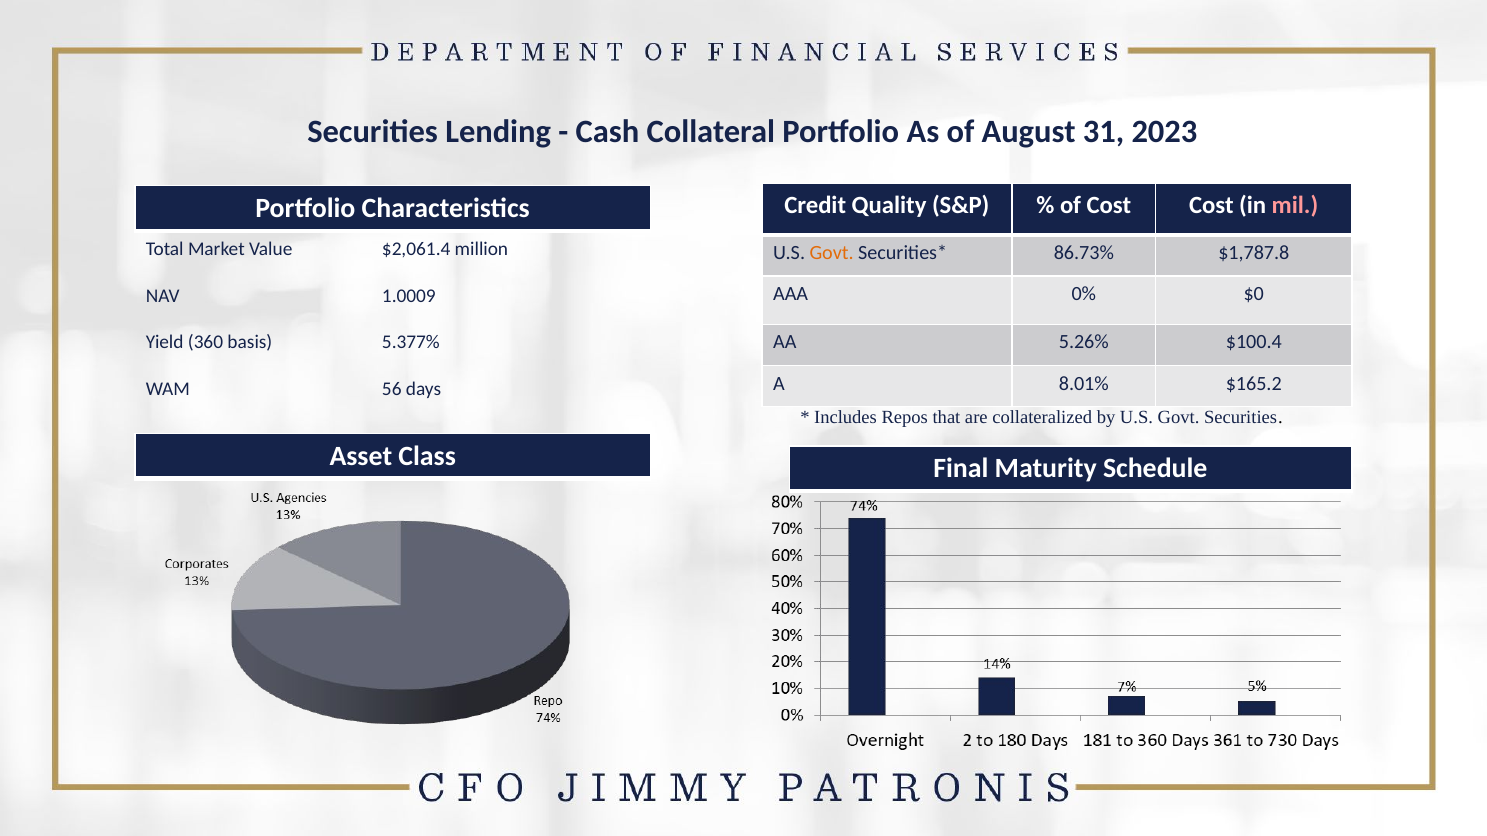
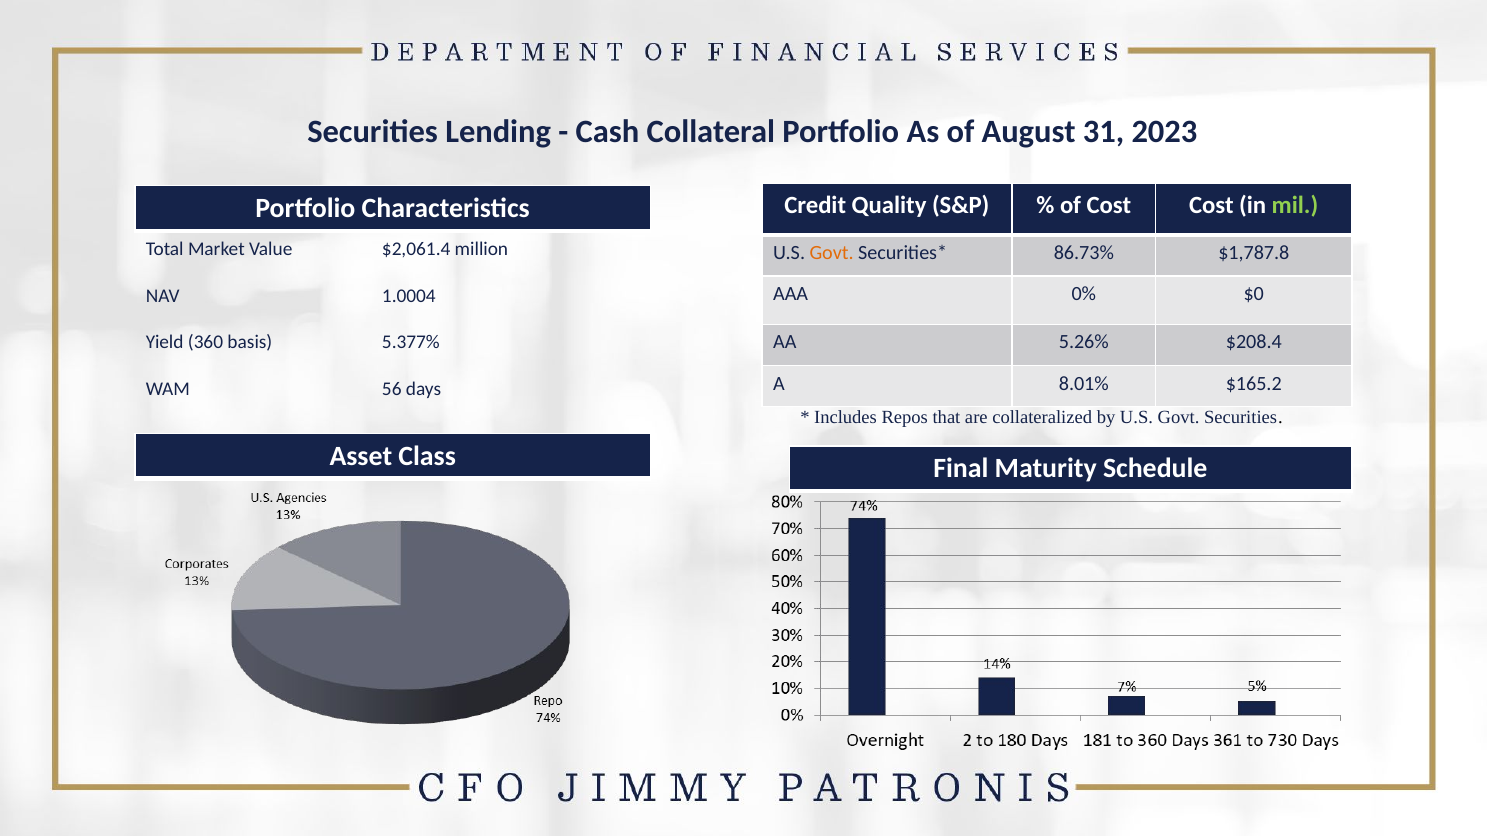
mil colour: pink -> light green (1295, 205)
1.0009: 1.0009 -> 1.0004 (409, 296)
$100.4: $100.4 -> $208.4 (1254, 342)
